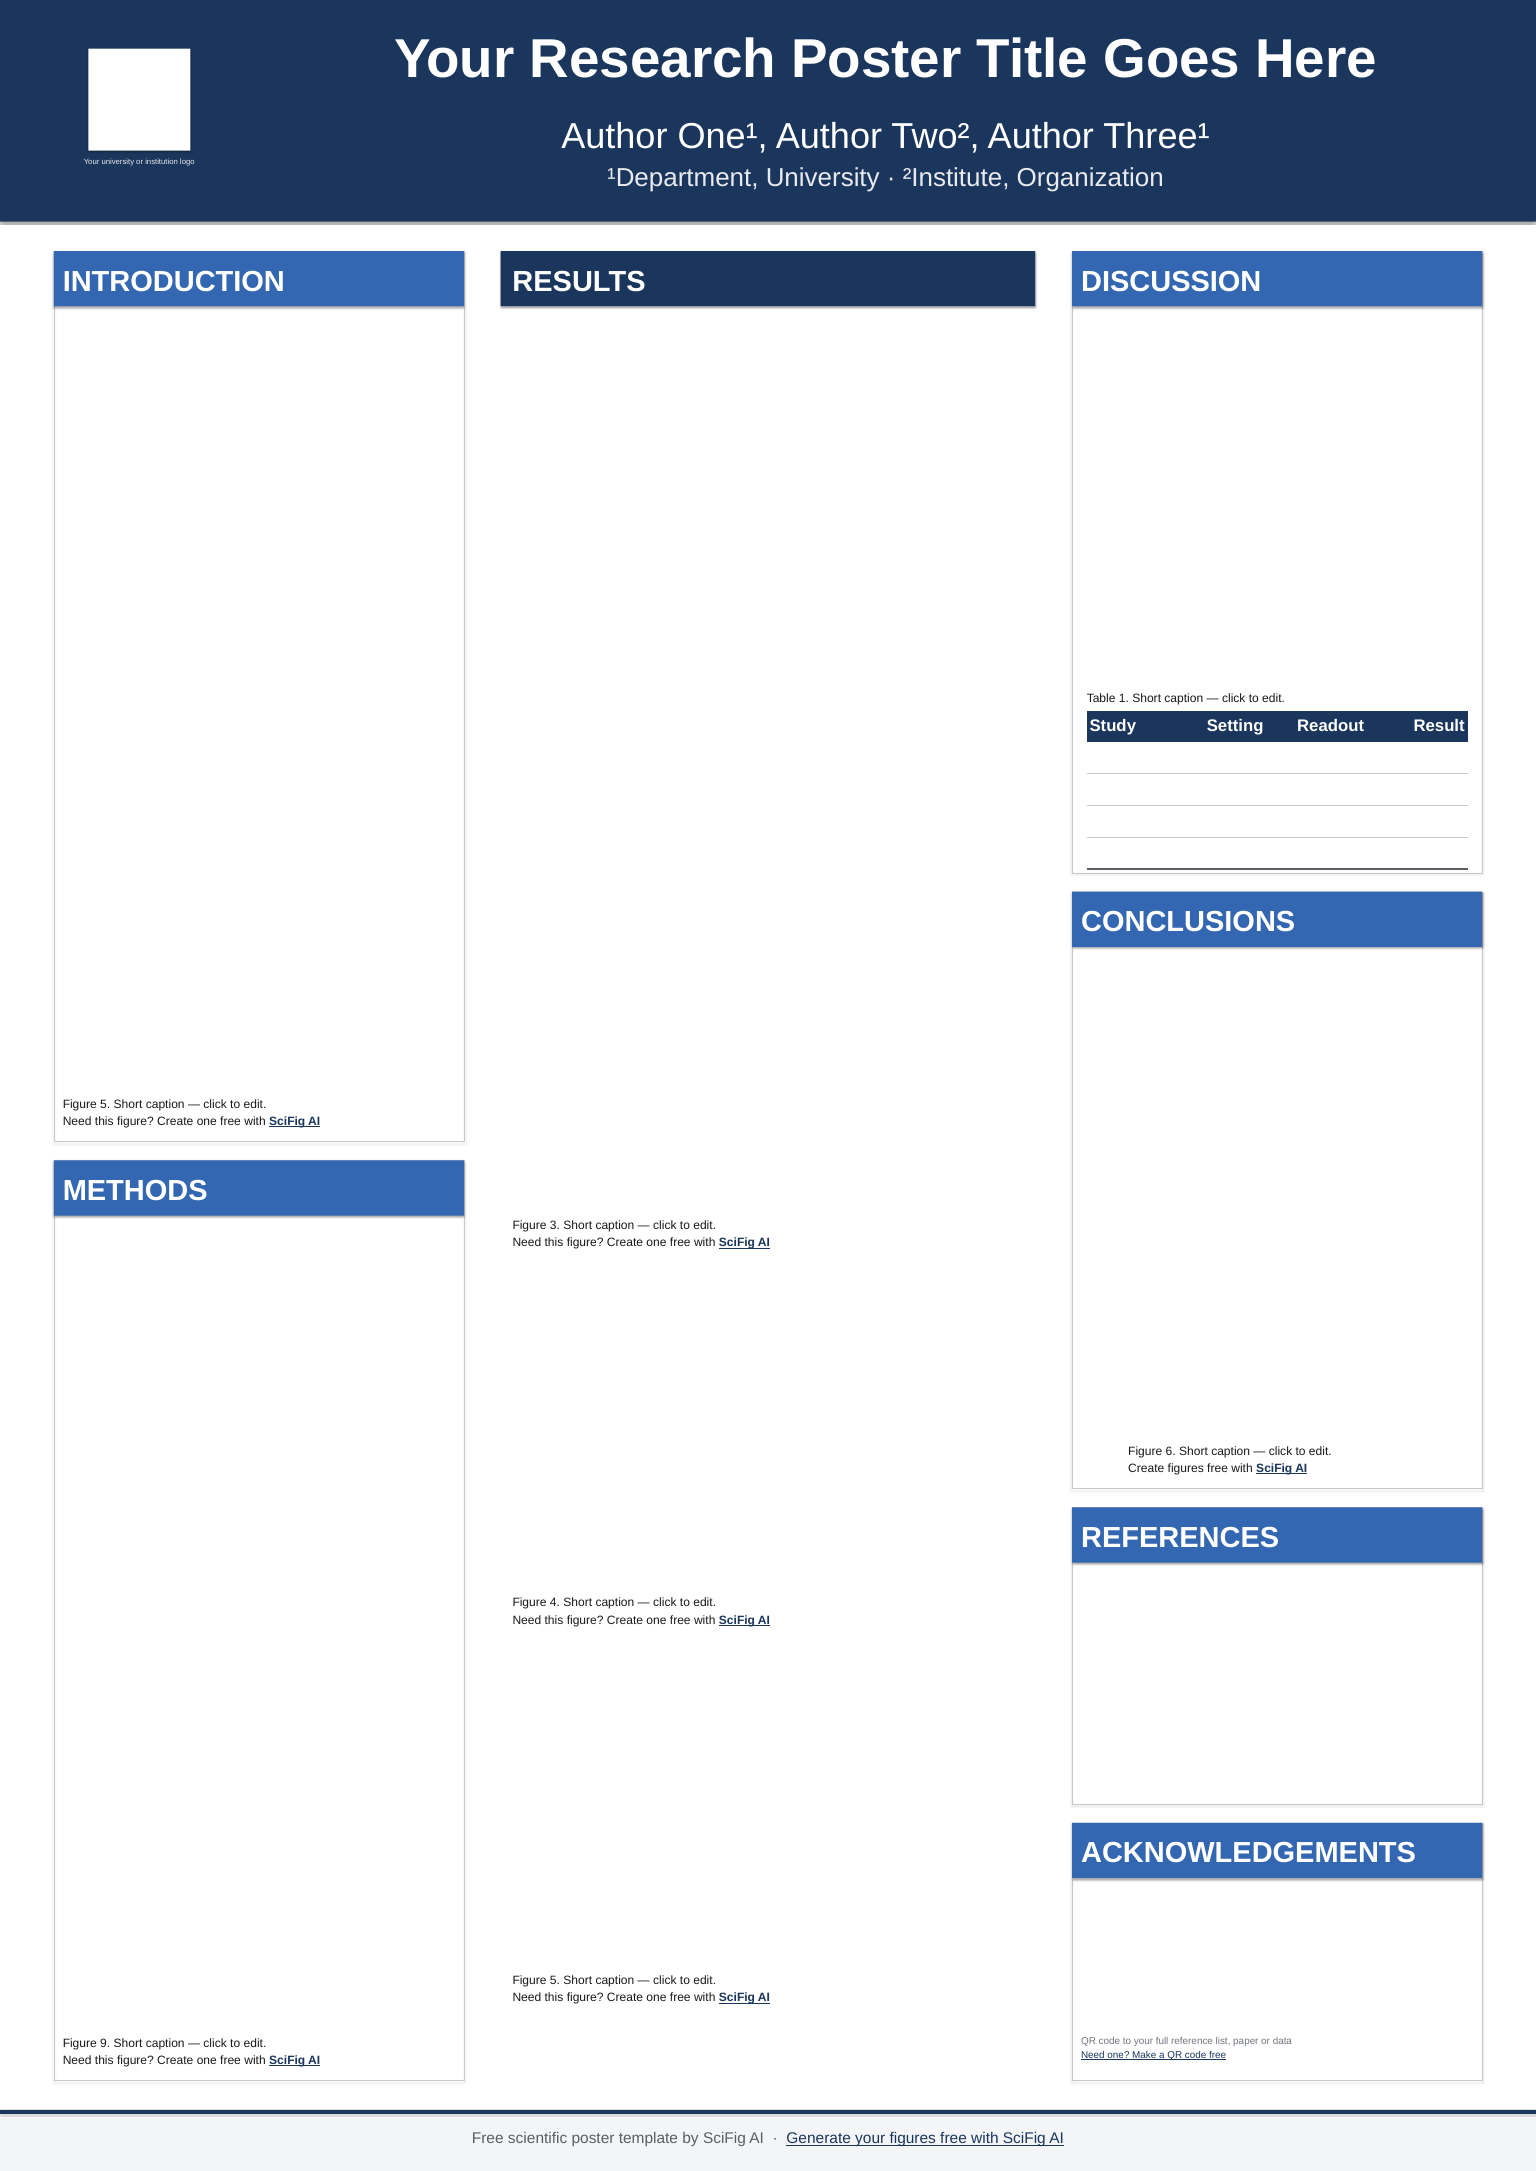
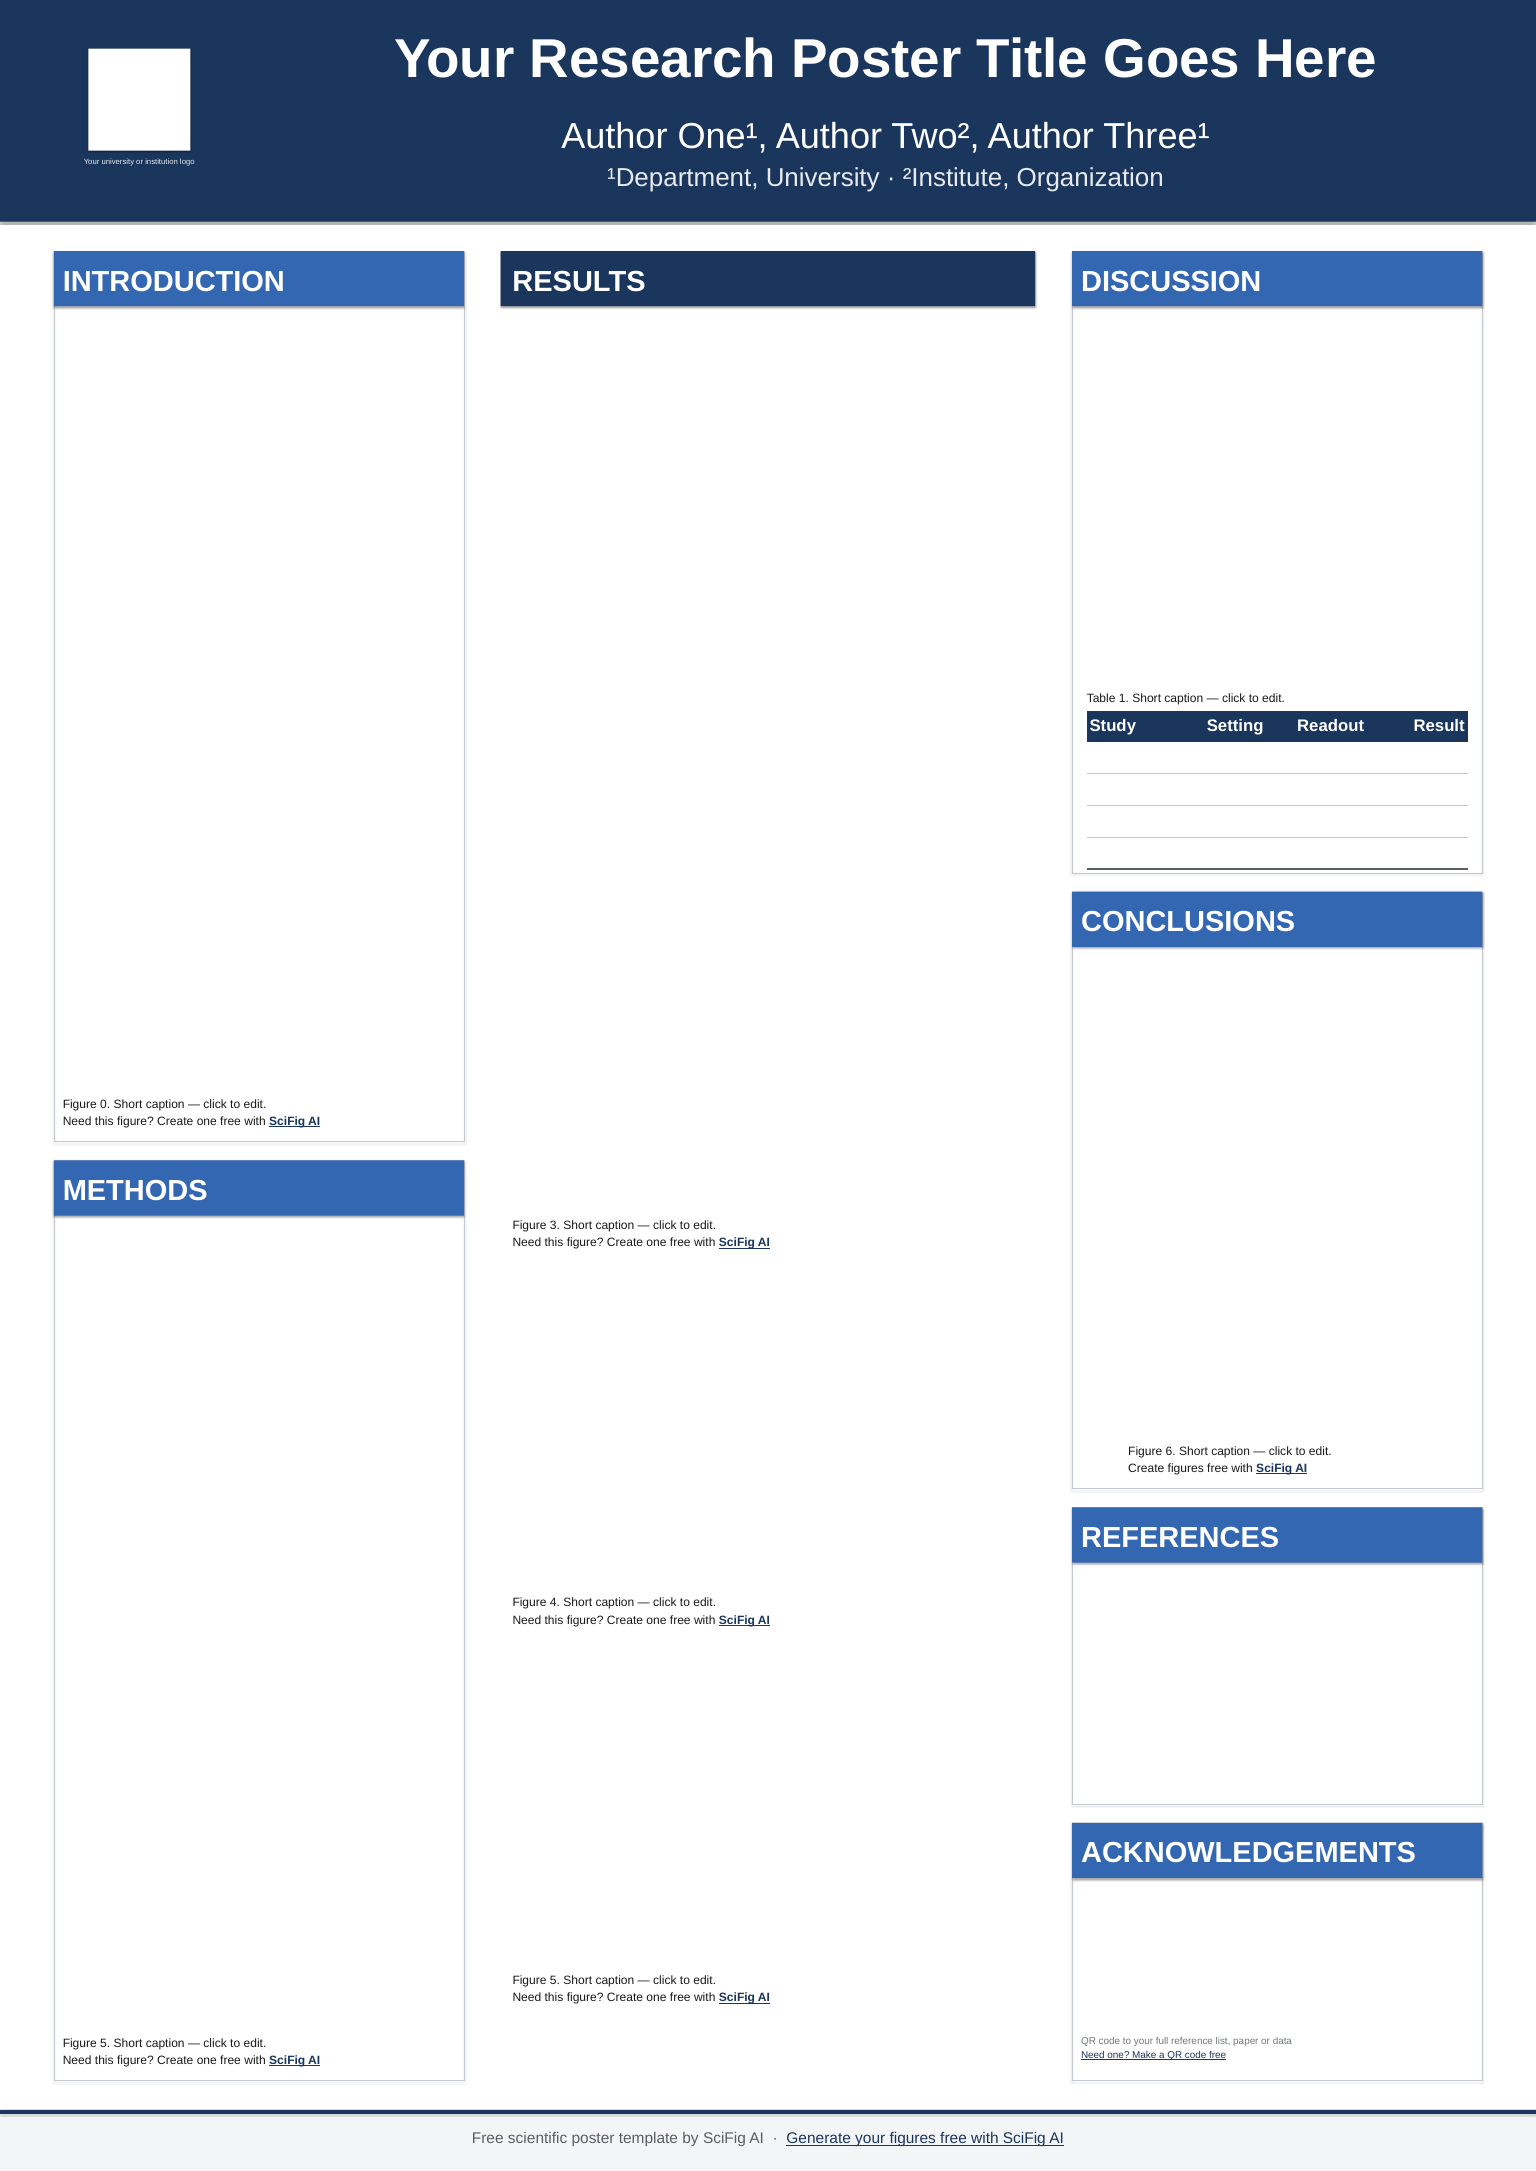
5: 5 -> 0 (105, 1104)
9: 9 -> 5 (105, 2044)
